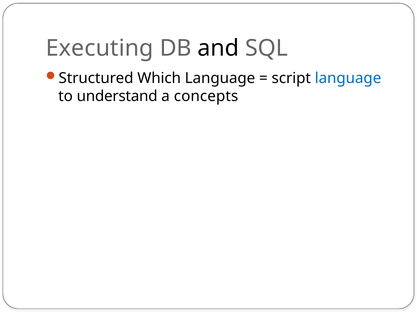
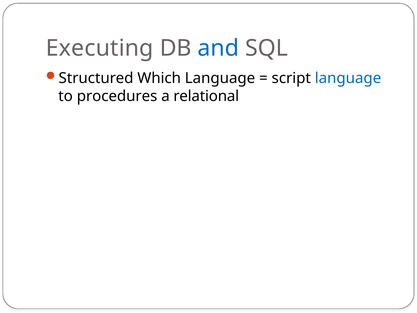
and colour: black -> blue (218, 48)
understand: understand -> procedures (117, 96)
concepts: concepts -> relational (206, 96)
